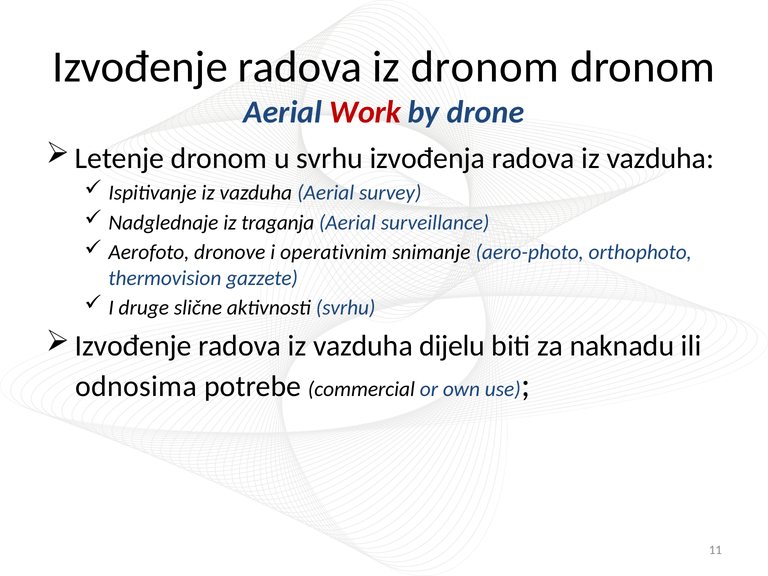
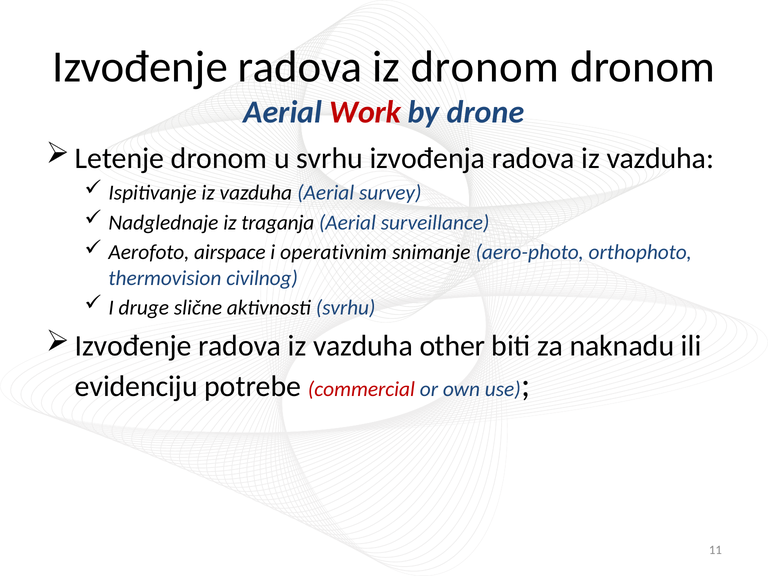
dronove: dronove -> airspace (230, 252)
gazzete: gazzete -> civilnog (262, 278)
dijelu: dijelu -> other (452, 346)
odnosima: odnosima -> evidenciju (136, 386)
commercial colour: black -> red (361, 389)
